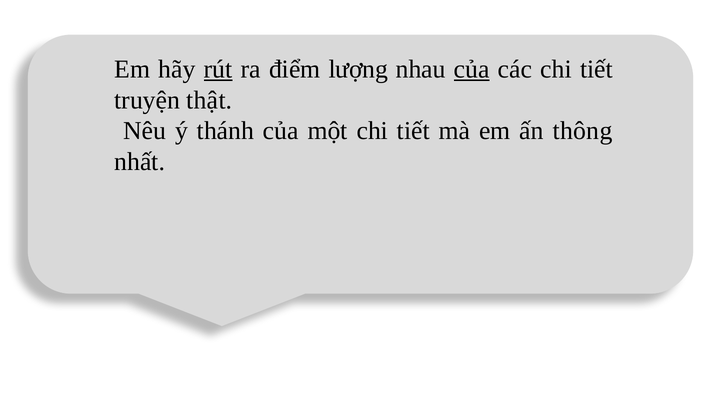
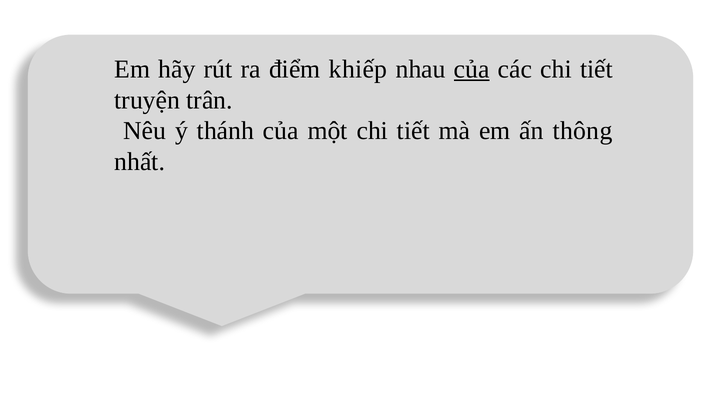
rút underline: present -> none (218, 69)
lượng: lượng -> khiếp (358, 69)
thật: thật -> trân (210, 100)
